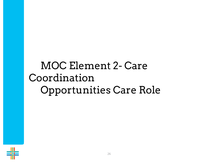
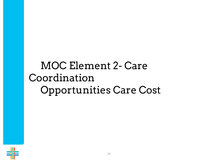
Role: Role -> Cost (150, 90)
